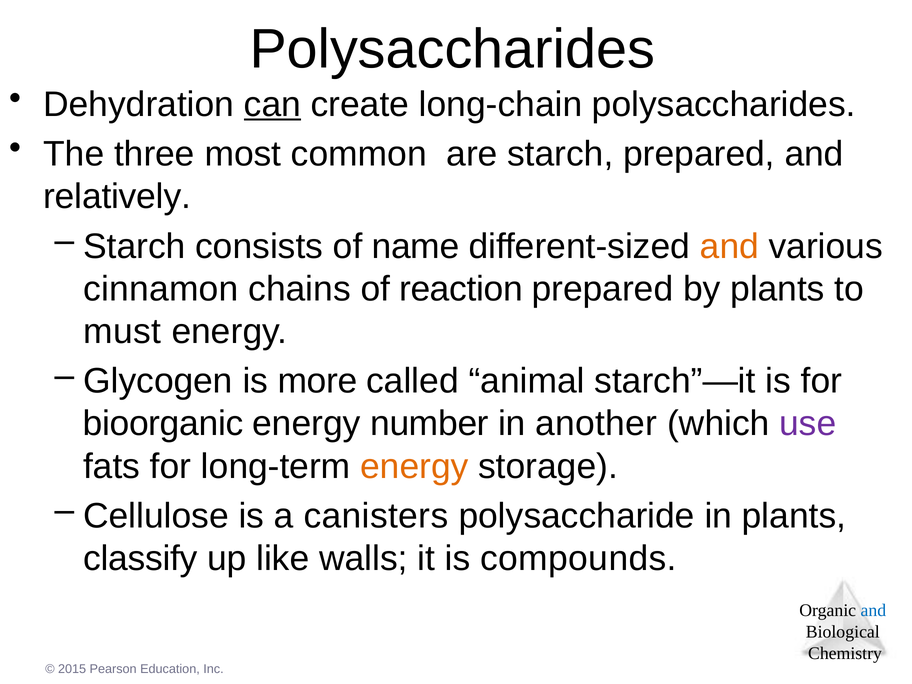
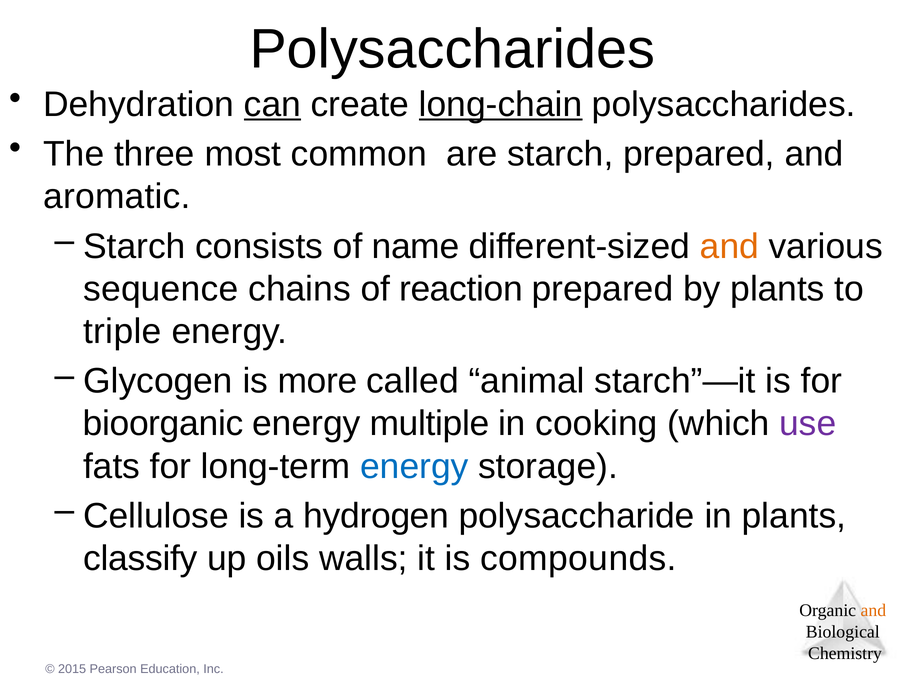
long-chain underline: none -> present (501, 104)
relatively: relatively -> aromatic (117, 197)
cinnamon: cinnamon -> sequence (161, 289)
must: must -> triple (122, 331)
number: number -> multiple (429, 424)
another: another -> cooking (596, 424)
energy colour: orange -> blue (414, 466)
canisters: canisters -> hydrogen (376, 516)
like: like -> oils (283, 559)
and colour: blue -> orange (873, 611)
